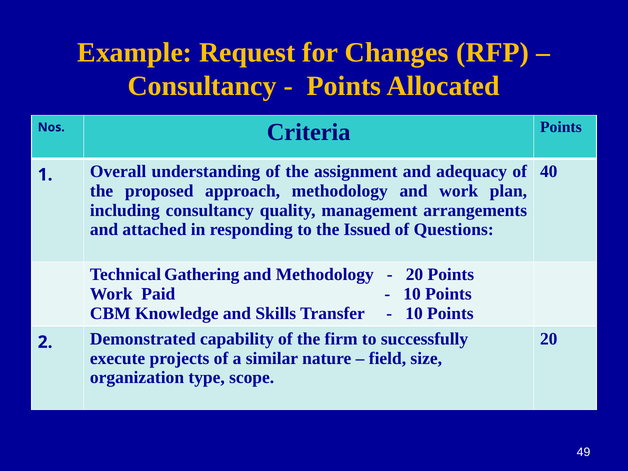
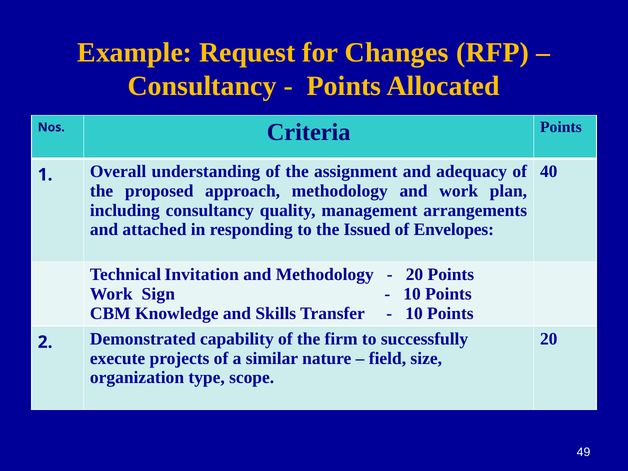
Questions: Questions -> Envelopes (454, 230)
Gathering: Gathering -> Invitation (202, 275)
Paid: Paid -> Sign (158, 294)
